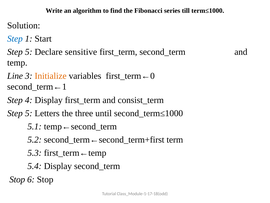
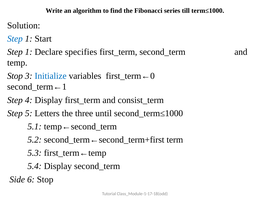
5: 5 -> 1 (29, 52)
sensitive: sensitive -> specifies (81, 52)
Line: Line -> Stop (15, 76)
Initialize colour: orange -> blue (51, 76)
Stop: Stop -> Side (17, 179)
